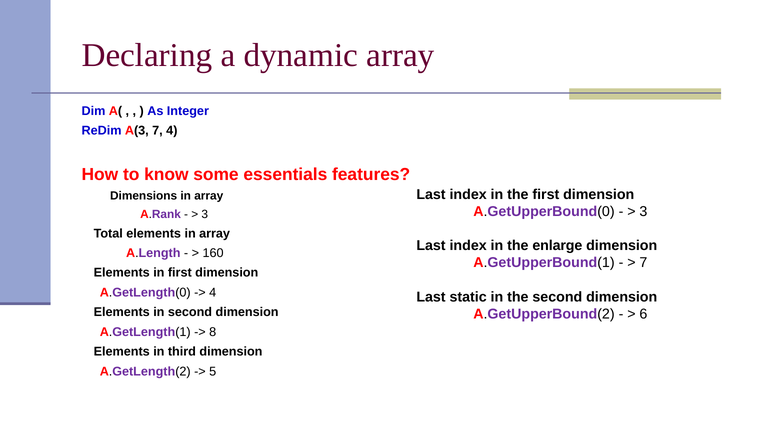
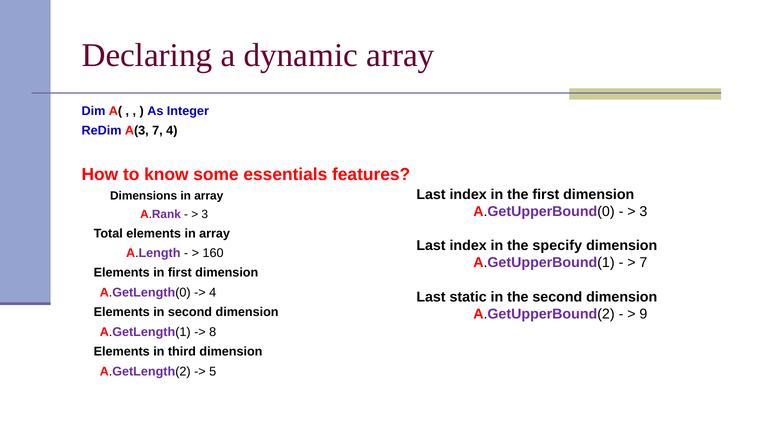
enlarge: enlarge -> specify (557, 246)
6: 6 -> 9 (643, 314)
